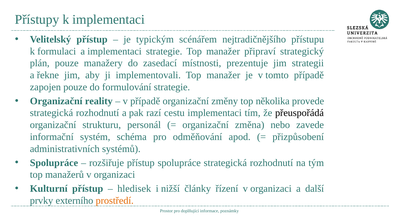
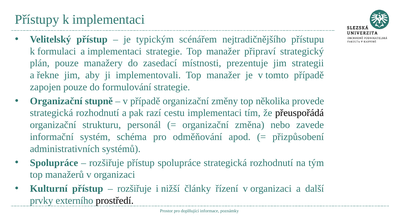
reality: reality -> stupně (99, 101)
hledisek: hledisek -> rozšiřuje (134, 189)
prostředí colour: orange -> black (115, 201)
